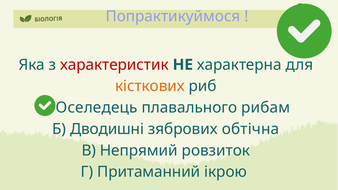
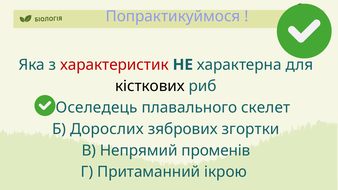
кісткових colour: orange -> black (150, 86)
рибам: рибам -> скелет (266, 108)
Дводишні: Дводишні -> Дорослих (107, 129)
обтічна: обтічна -> згортки (251, 129)
ровзиток: ровзиток -> променів (216, 151)
